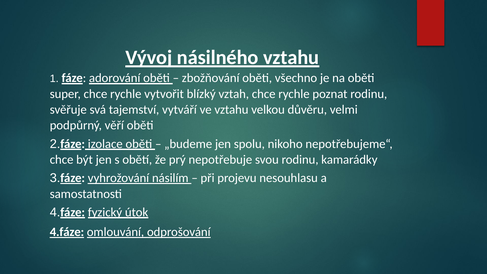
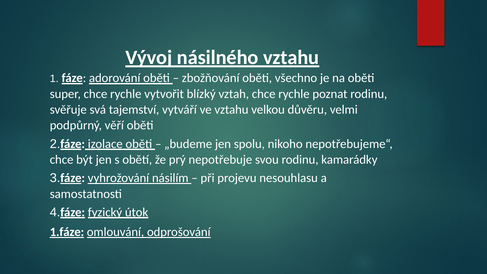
4.fáze: 4.fáze -> 1.fáze (67, 232)
